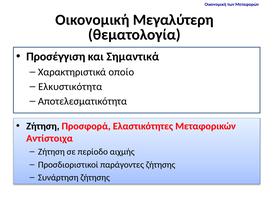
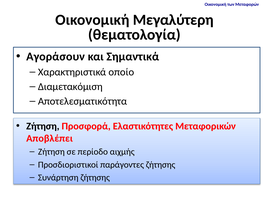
Προσέγγιση: Προσέγγιση -> Αγοράσουν (56, 56)
Ελκυστικότητα: Ελκυστικότητα -> Διαμετακόμιση (70, 86)
Αντίστοιχα: Αντίστοιχα -> Αποβλέπει (50, 138)
